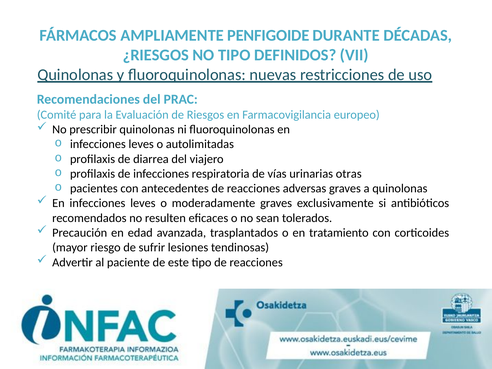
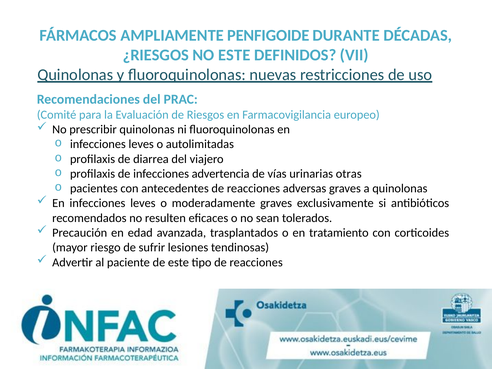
NO TIPO: TIPO -> ESTE (234, 55)
respiratoria: respiratoria -> advertencia (221, 174)
